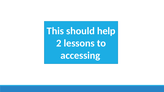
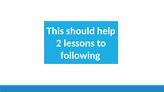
accessing: accessing -> following (80, 56)
